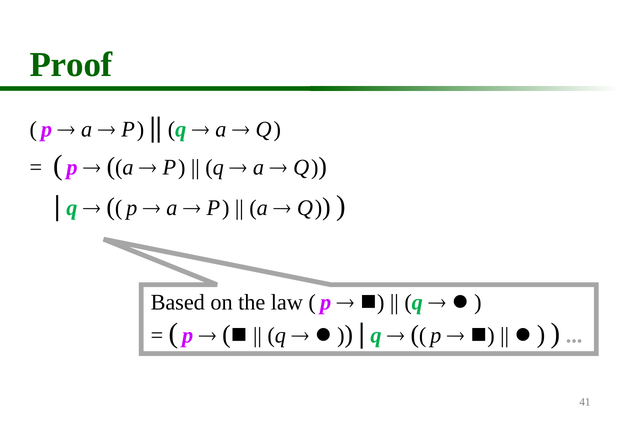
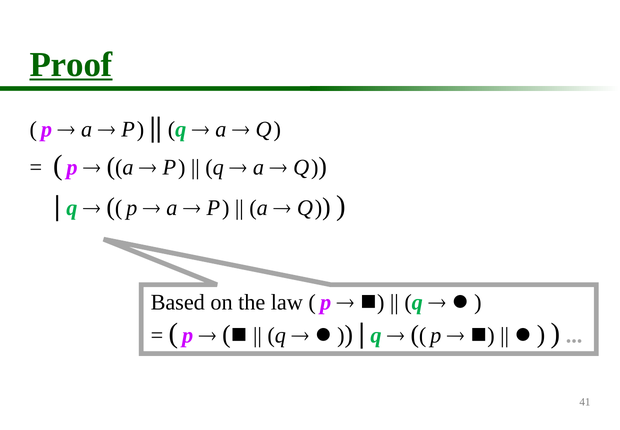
Proof underline: none -> present (71, 64)
